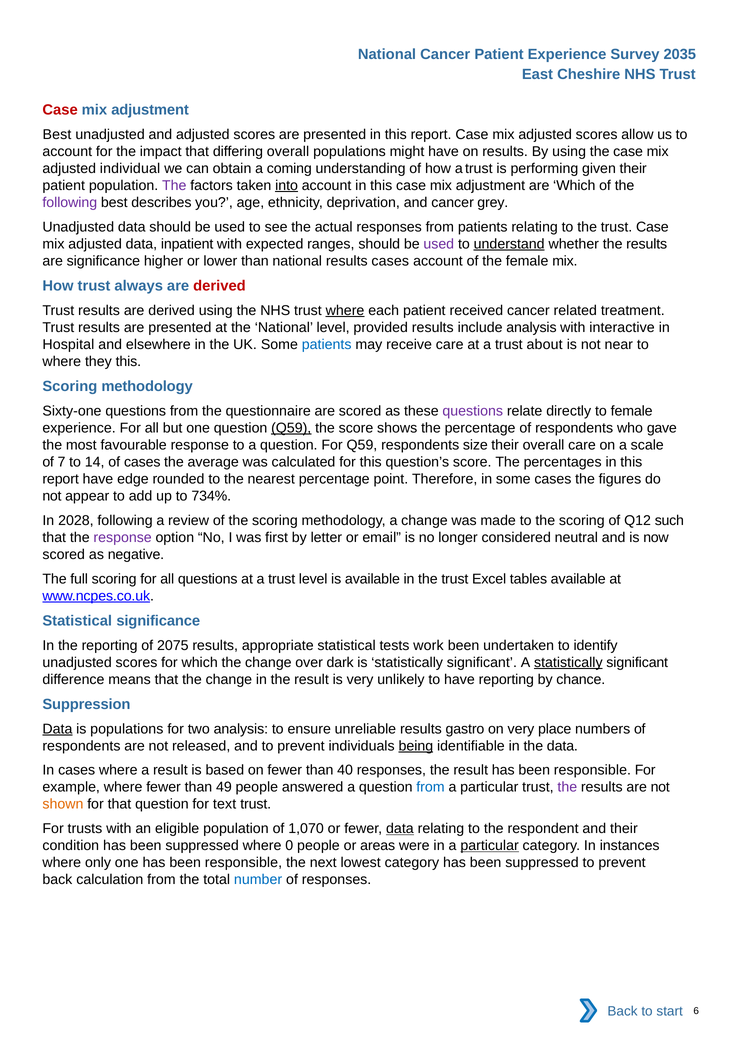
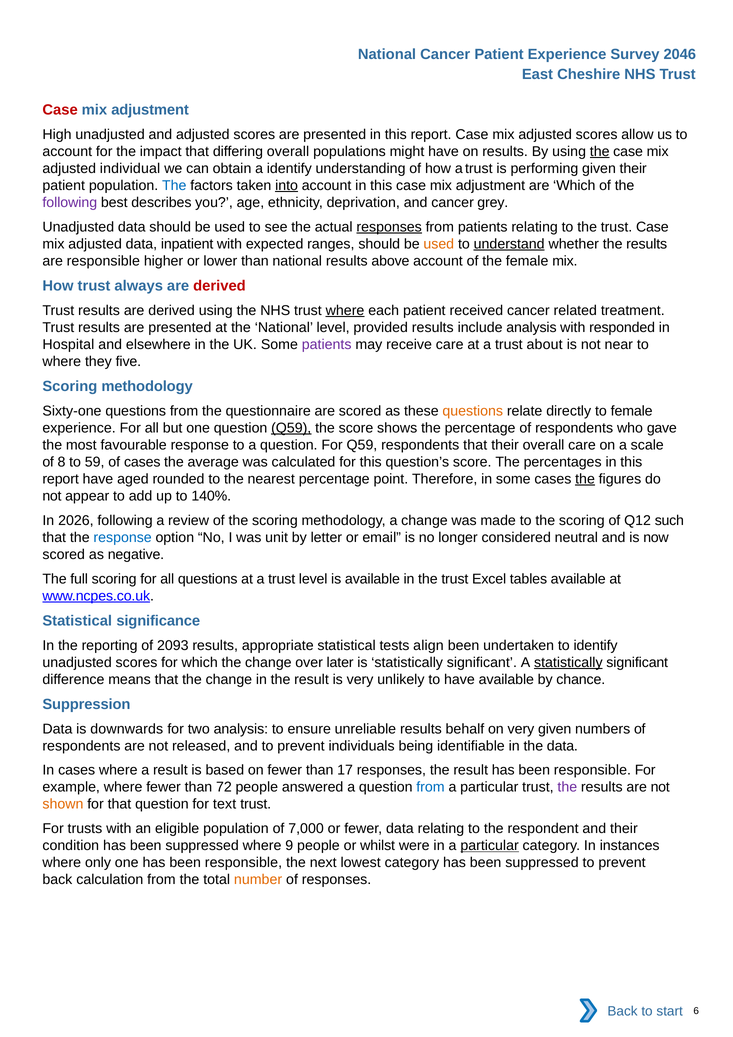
2035: 2035 -> 2046 (680, 55)
Best: Best -> High (57, 135)
the underline: none -> present (600, 152)
a coming: coming -> identify (289, 169)
The colour: purple -> blue (174, 186)
responses underline: none -> present (389, 227)
used colour: purple -> orange (439, 244)
are significance: significance -> responsible (103, 261)
results cases: cases -> above (390, 261)
interactive: interactive -> responded (622, 328)
patients colour: blue -> purple (327, 345)
they this: this -> five (128, 362)
questions colour: purple -> orange (473, 411)
respondents size: size -> that (475, 445)
7: 7 -> 8 (61, 462)
14: 14 -> 59 (95, 462)
edge: edge -> aged (133, 479)
the underline: none -> present (585, 479)
734%: 734% -> 140% (211, 496)
2028: 2028 -> 2026 (76, 521)
response colour: purple -> blue (123, 538)
first: first -> unit (277, 538)
2075: 2075 -> 2093 (173, 646)
work: work -> align (428, 646)
dark: dark -> later (340, 663)
have reporting: reporting -> available (506, 680)
Data underline: present -> none (57, 729)
is populations: populations -> downwards (127, 729)
gastro: gastro -> behalf (465, 729)
very place: place -> given (555, 729)
being underline: present -> none (416, 746)
40: 40 -> 17 (345, 771)
49: 49 -> 72 (224, 788)
1,070: 1,070 -> 7,000 (306, 829)
data underline: present -> none (400, 829)
0: 0 -> 9 (289, 846)
areas: areas -> whilst (378, 846)
number colour: blue -> orange (258, 880)
